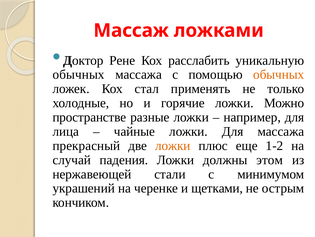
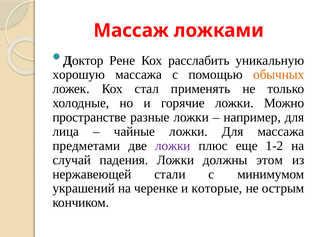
обычных: обычных -> хорошую (79, 74)
прекрасный: прекрасный -> предметами (86, 145)
ложки colour: orange -> purple (173, 145)
щетками: щетками -> которые (217, 188)
